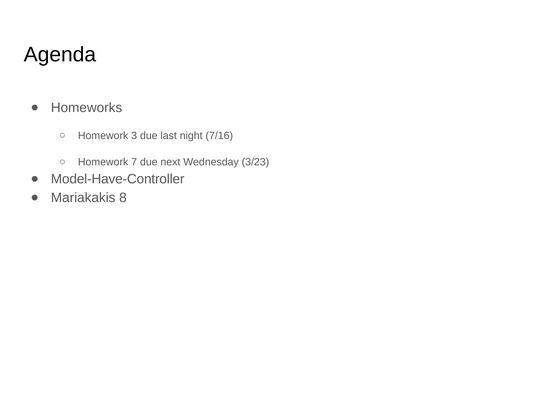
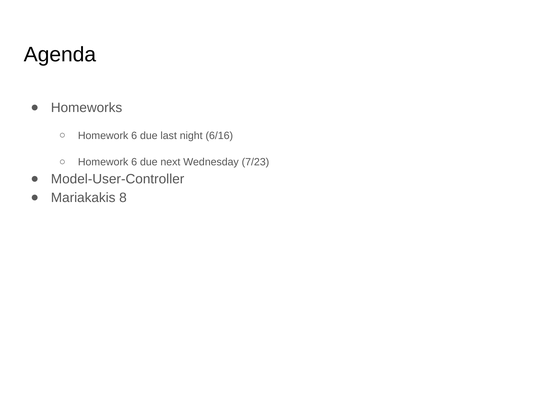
3: 3 -> 6 (134, 136)
7/16: 7/16 -> 6/16 (219, 136)
7: 7 -> 6 (134, 162)
3/23: 3/23 -> 7/23 (255, 162)
Model-Have-Controller: Model-Have-Controller -> Model-User-Controller (118, 179)
